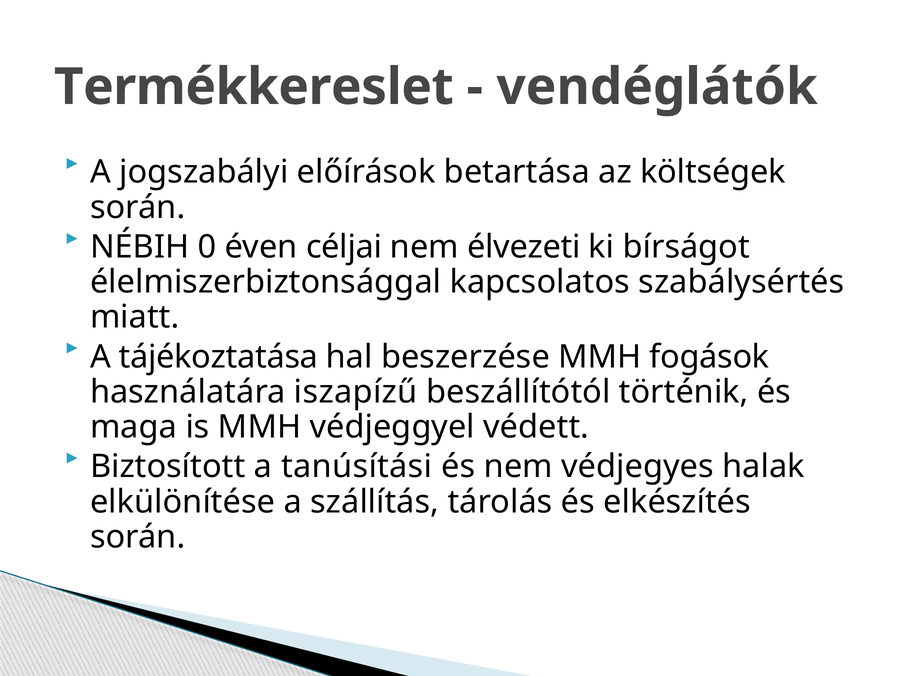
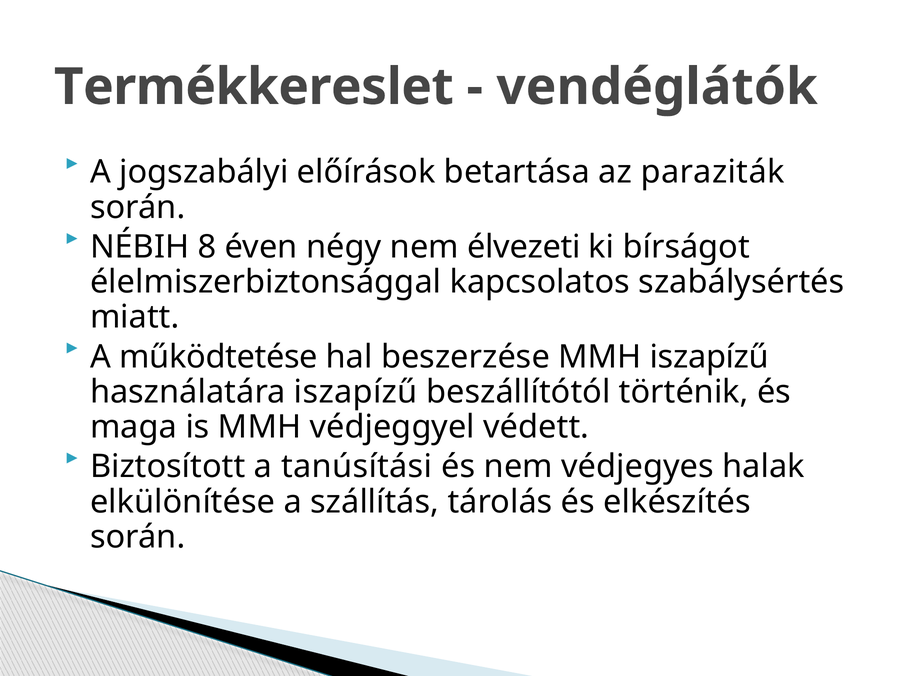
költségek: költségek -> paraziták (713, 172)
0: 0 -> 8 (207, 247)
céljai: céljai -> négy (344, 247)
tájékoztatása: tájékoztatása -> működtetése (219, 357)
MMH fogások: fogások -> iszapízű (709, 357)
